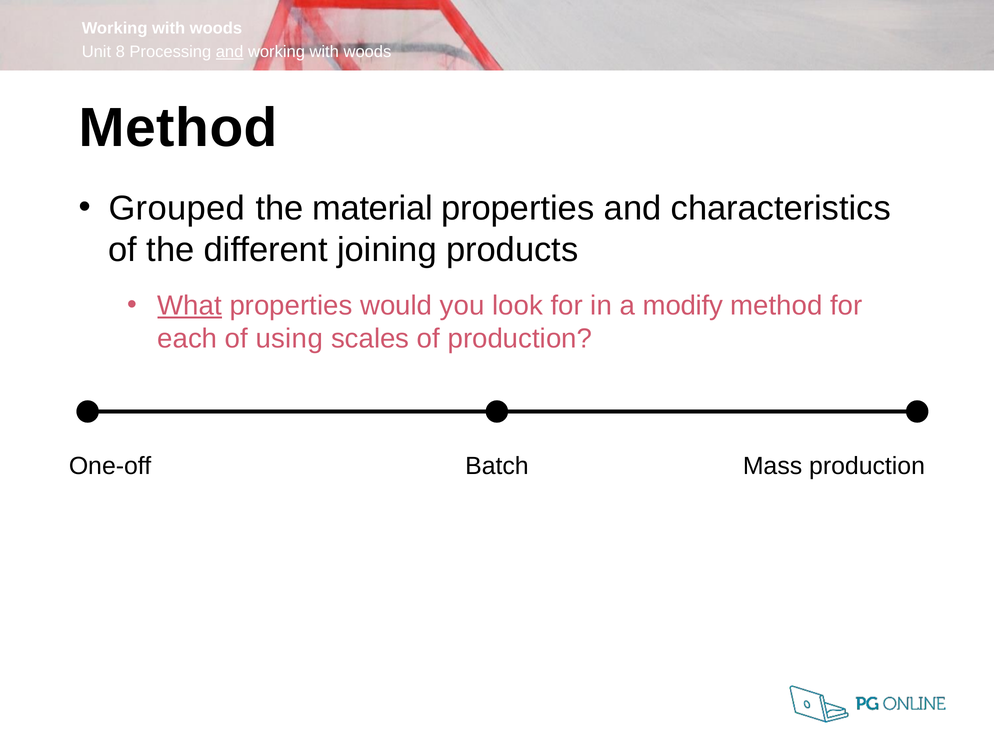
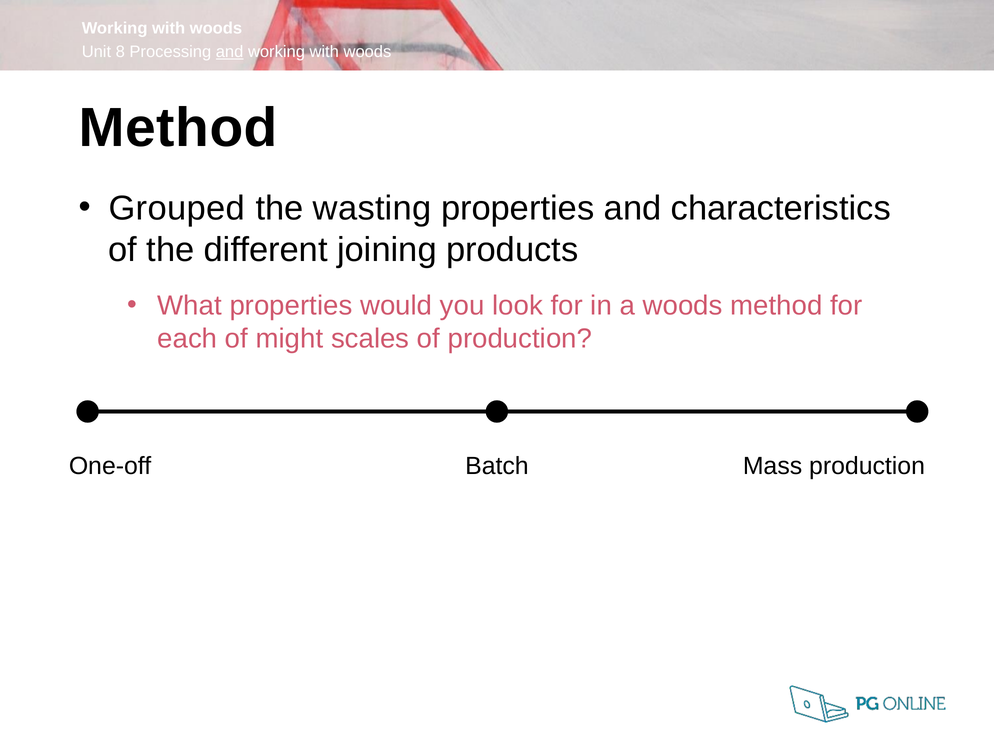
material: material -> wasting (372, 208)
What underline: present -> none (190, 306)
a modify: modify -> woods (683, 306)
using: using -> might (289, 339)
